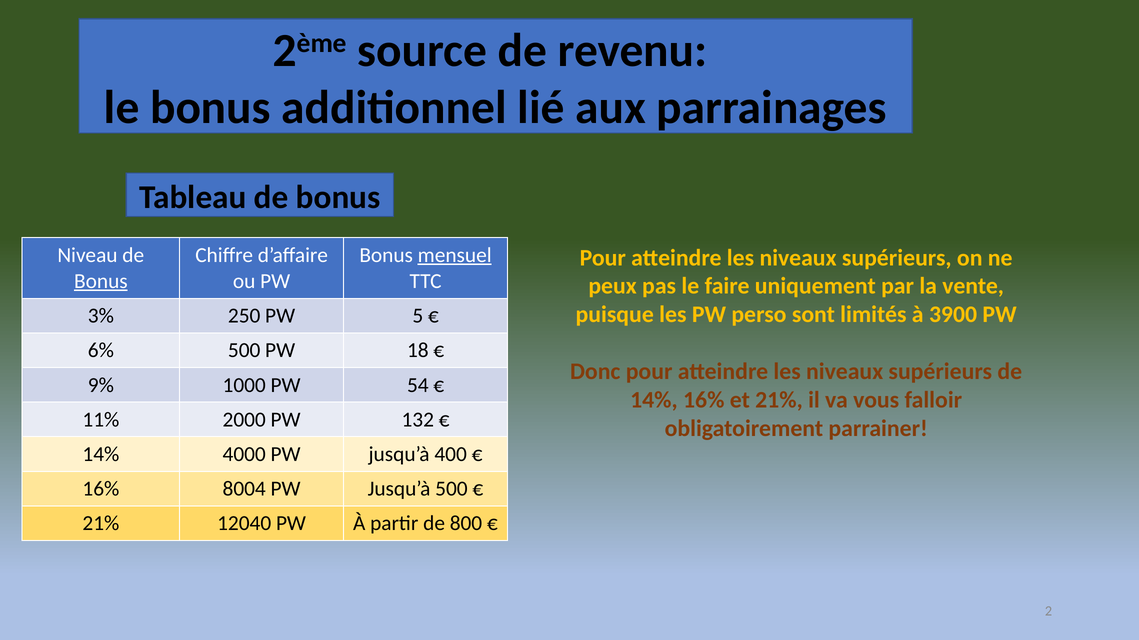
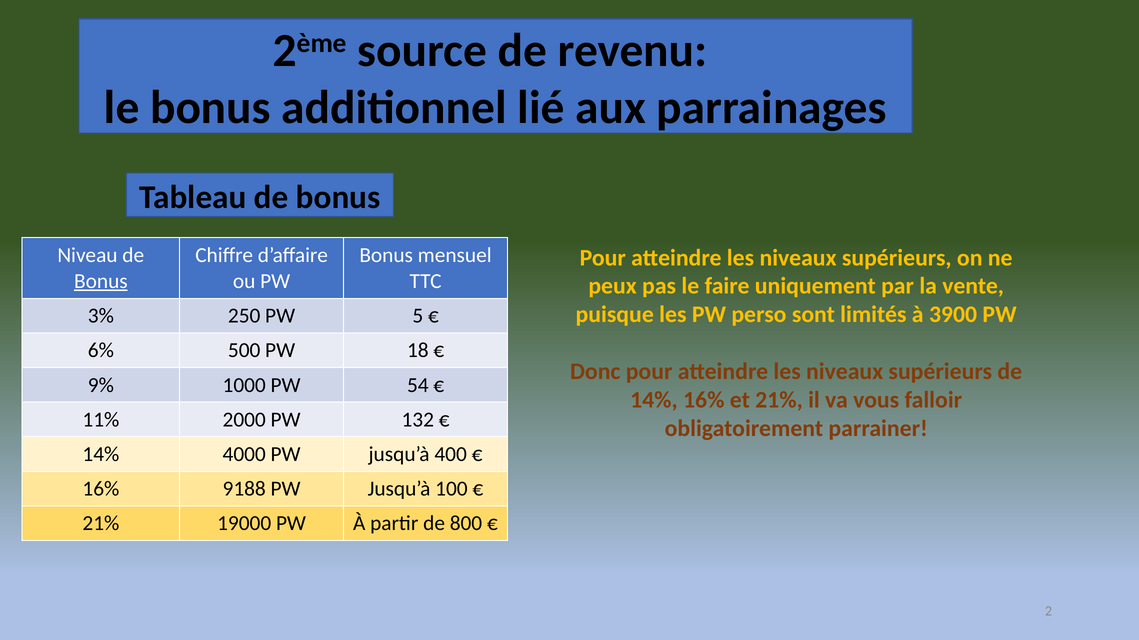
mensuel underline: present -> none (455, 255)
8004: 8004 -> 9188 (244, 489)
Jusqu’à 500: 500 -> 100 (451, 489)
12040: 12040 -> 19000 (244, 524)
